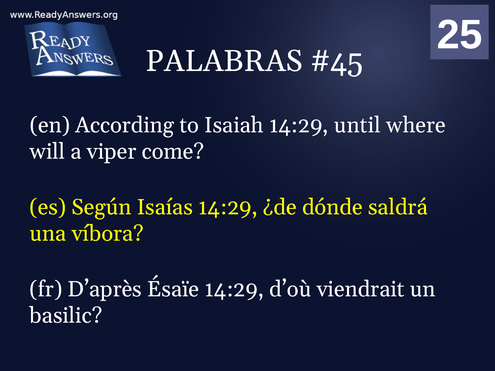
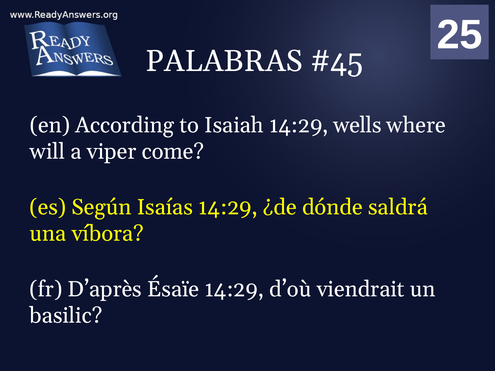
until: until -> wells (358, 125)
